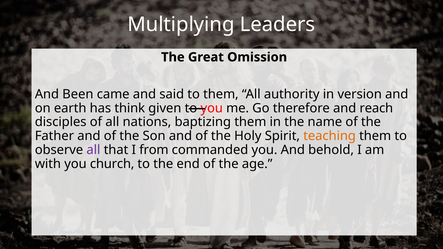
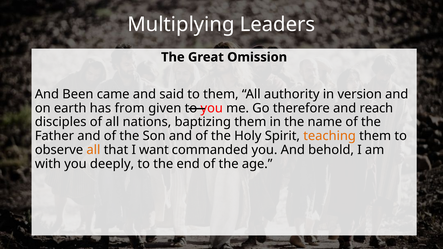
think: think -> from (130, 108)
all colour: purple -> orange (93, 150)
from: from -> want (154, 150)
church: church -> deeply (112, 164)
